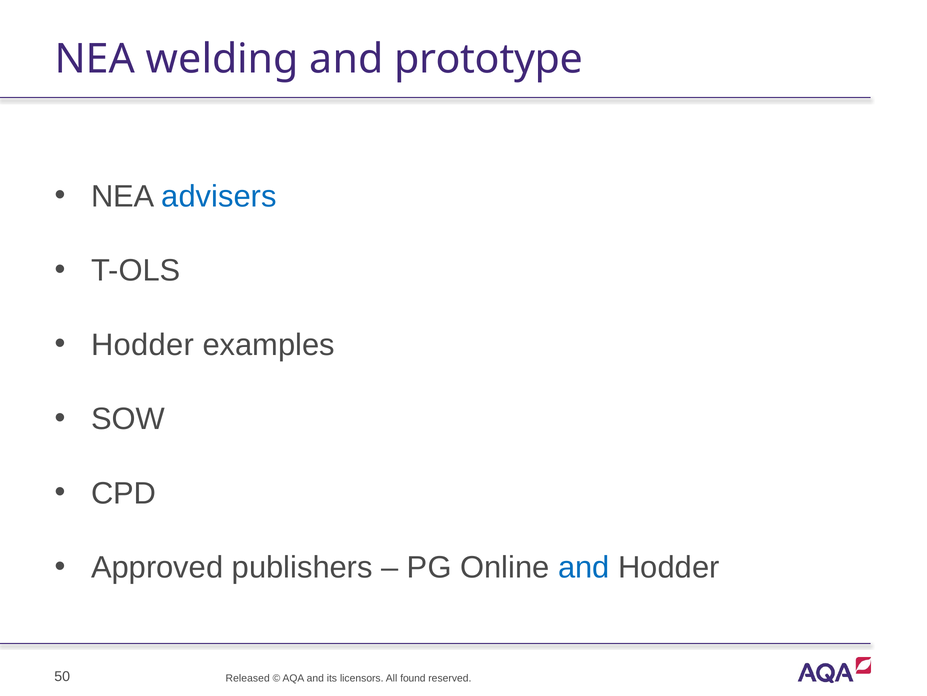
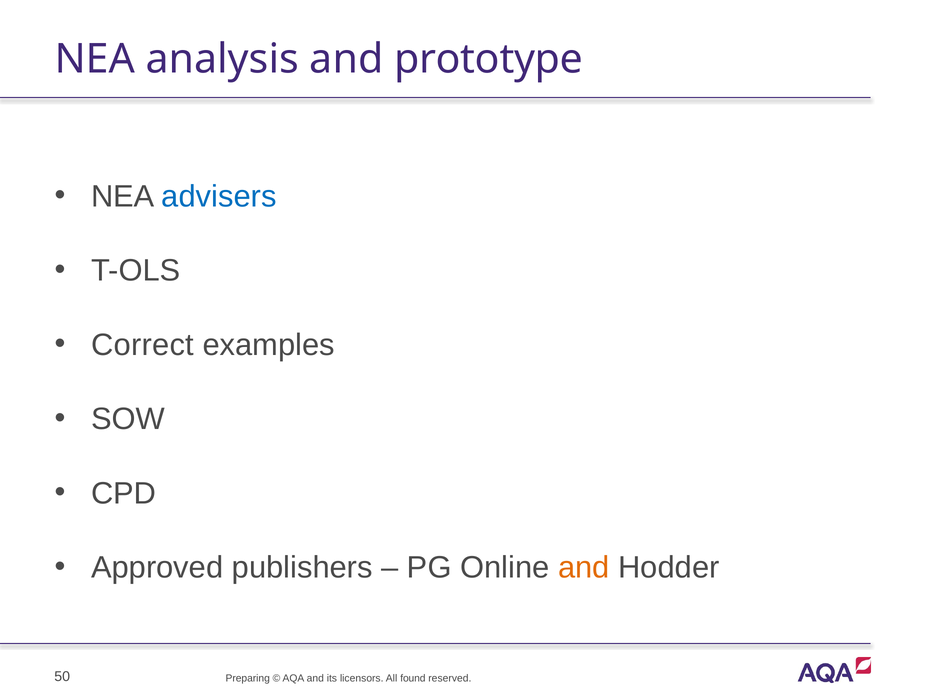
welding: welding -> analysis (222, 59)
Hodder: Hodder -> Correct (143, 345)
and colour: blue -> orange (584, 567)
Released: Released -> Preparing (248, 678)
